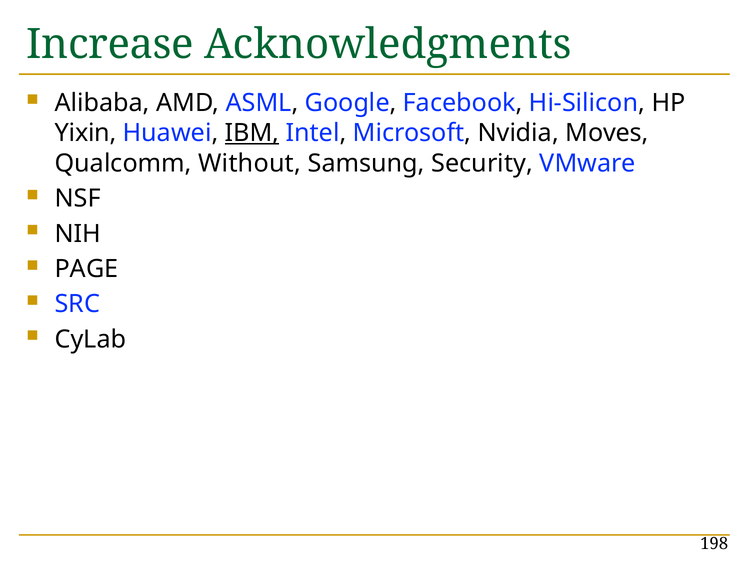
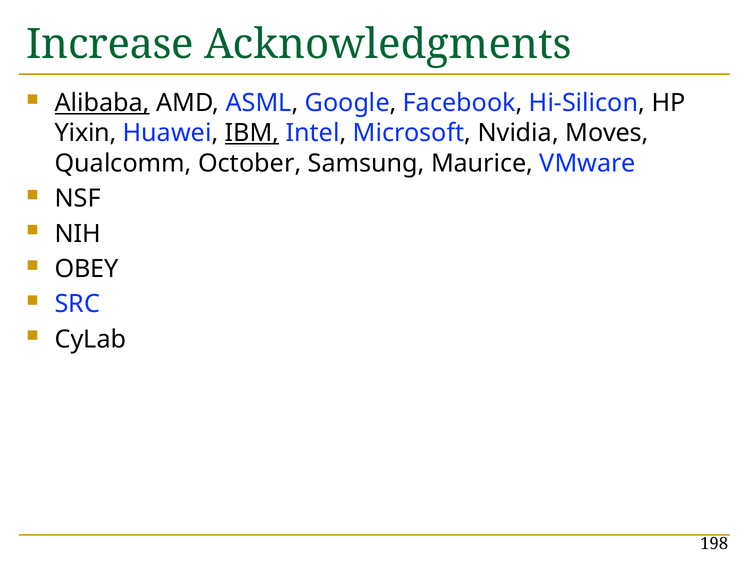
Alibaba underline: none -> present (102, 103)
Without: Without -> October (250, 163)
Security: Security -> Maurice (482, 163)
PAGE: PAGE -> OBEY (87, 269)
